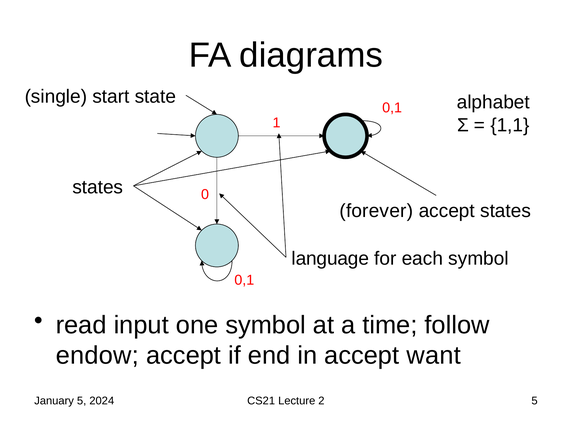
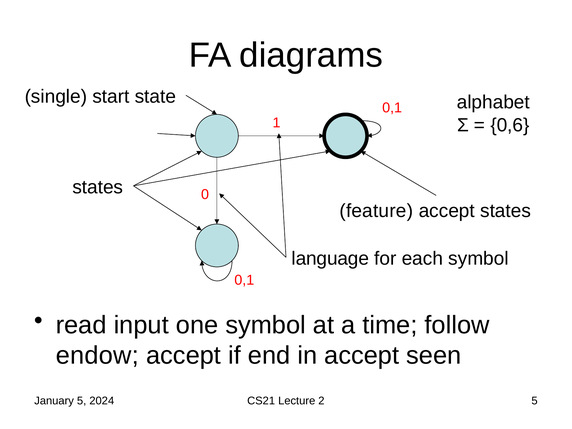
1,1: 1,1 -> 0,6 (510, 125)
forever: forever -> feature (376, 211)
want: want -> seen (434, 355)
